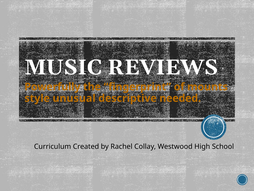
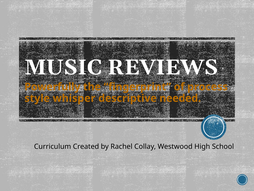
mounts: mounts -> process (208, 87)
unusual: unusual -> whisper (74, 98)
